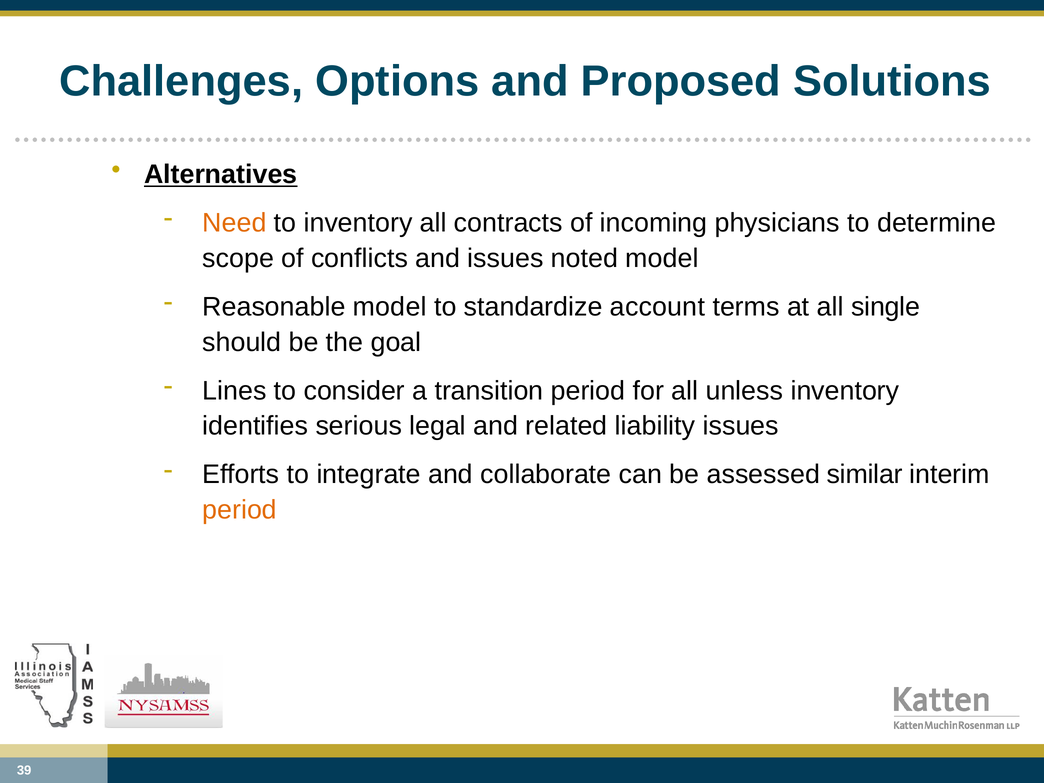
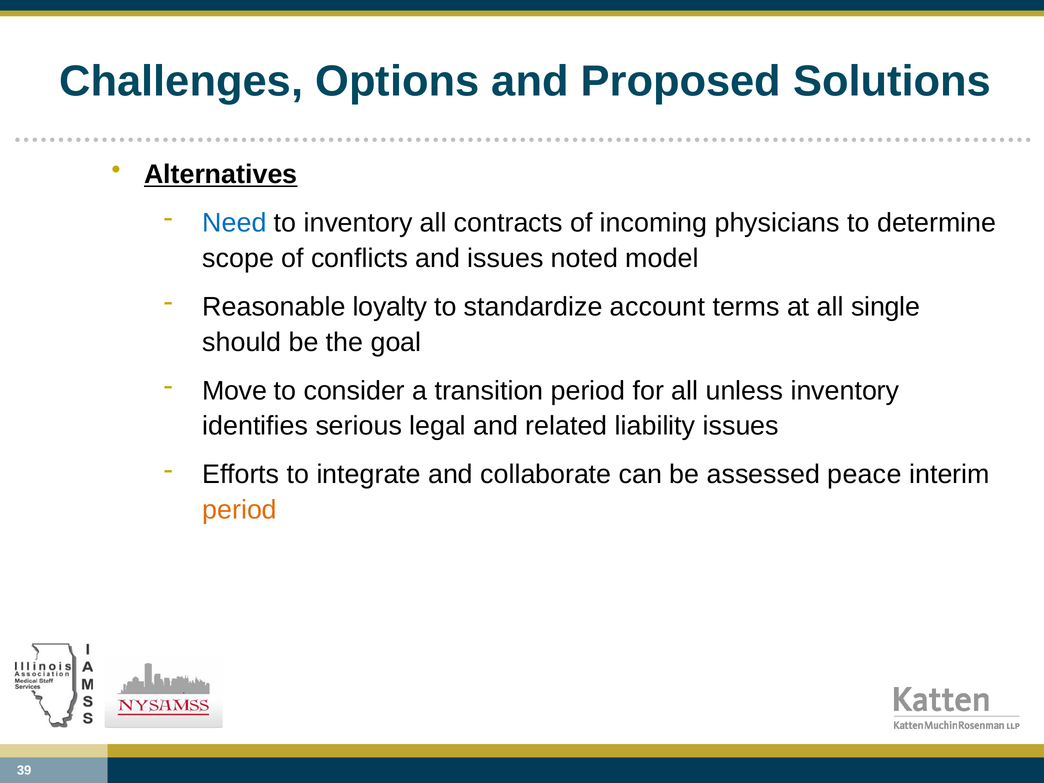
Need colour: orange -> blue (234, 223)
Reasonable model: model -> loyalty (390, 307)
Lines: Lines -> Move (235, 391)
similar: similar -> peace (864, 475)
